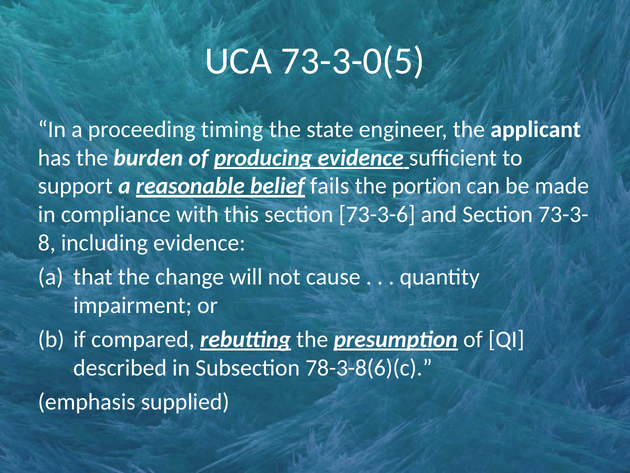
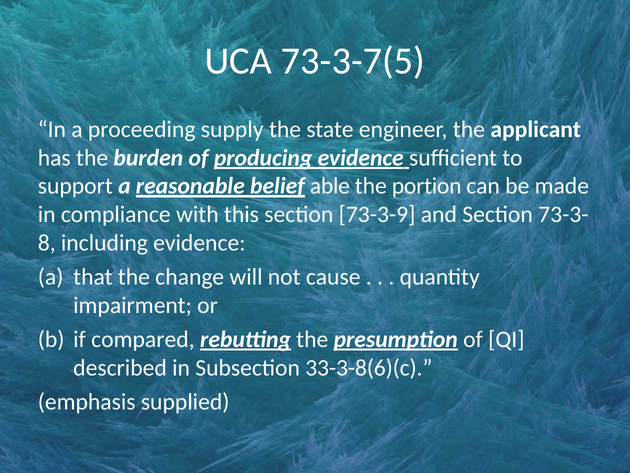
73-3-0(5: 73-3-0(5 -> 73-3-7(5 (353, 61)
timing: timing -> supply (232, 129)
fails: fails -> able (330, 186)
73-3-6: 73-3-6 -> 73-3-9 (377, 214)
78-3-8(6)(c: 78-3-8(6)(c -> 33-3-8(6)(c (369, 367)
